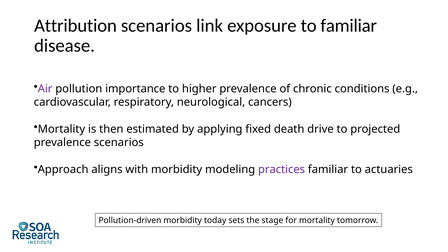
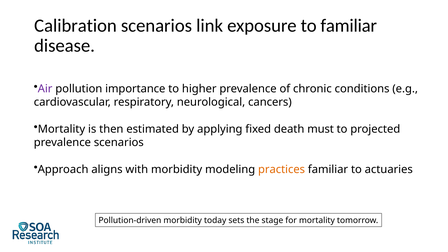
Attribution: Attribution -> Calibration (75, 26)
drive: drive -> must (321, 129)
practices colour: purple -> orange (282, 169)
